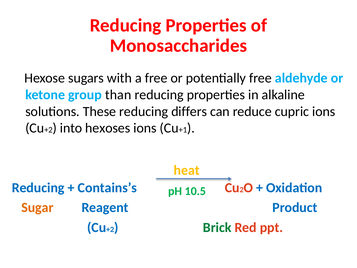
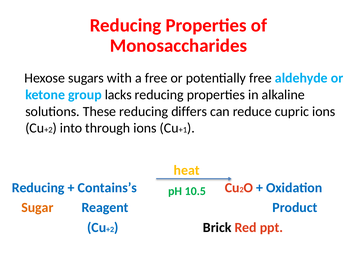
than: than -> lacks (118, 95)
hexoses: hexoses -> through (108, 128)
Brick colour: green -> black (217, 227)
